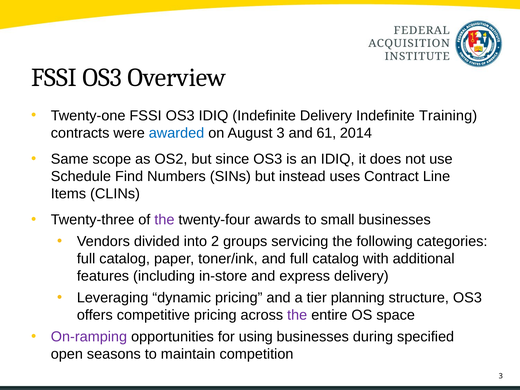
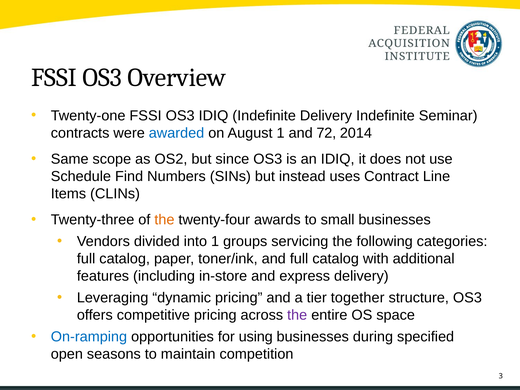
Training: Training -> Seminar (448, 116)
August 3: 3 -> 1 (281, 133)
61: 61 -> 72 (326, 133)
the colour: purple -> orange (164, 220)
into 2: 2 -> 1 (215, 241)
planning: planning -> together (358, 298)
On-ramping colour: purple -> blue (89, 337)
